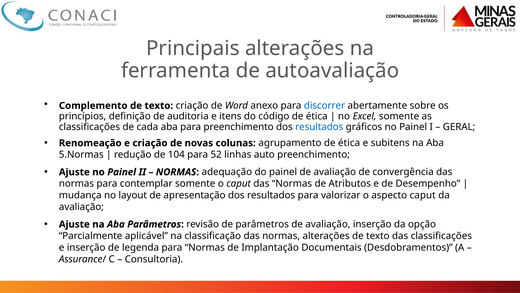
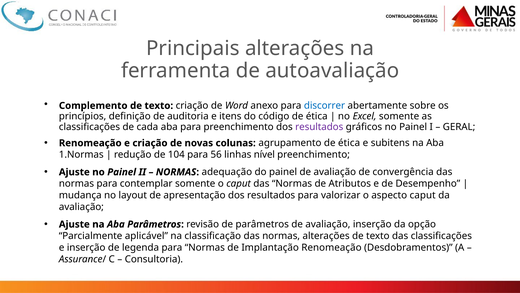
resultados colour: blue -> purple (319, 127)
5.Normas: 5.Normas -> 1.Normas (81, 154)
52: 52 -> 56 (216, 154)
auto: auto -> nível (264, 154)
Implantação Documentais: Documentais -> Renomeação (331, 247)
